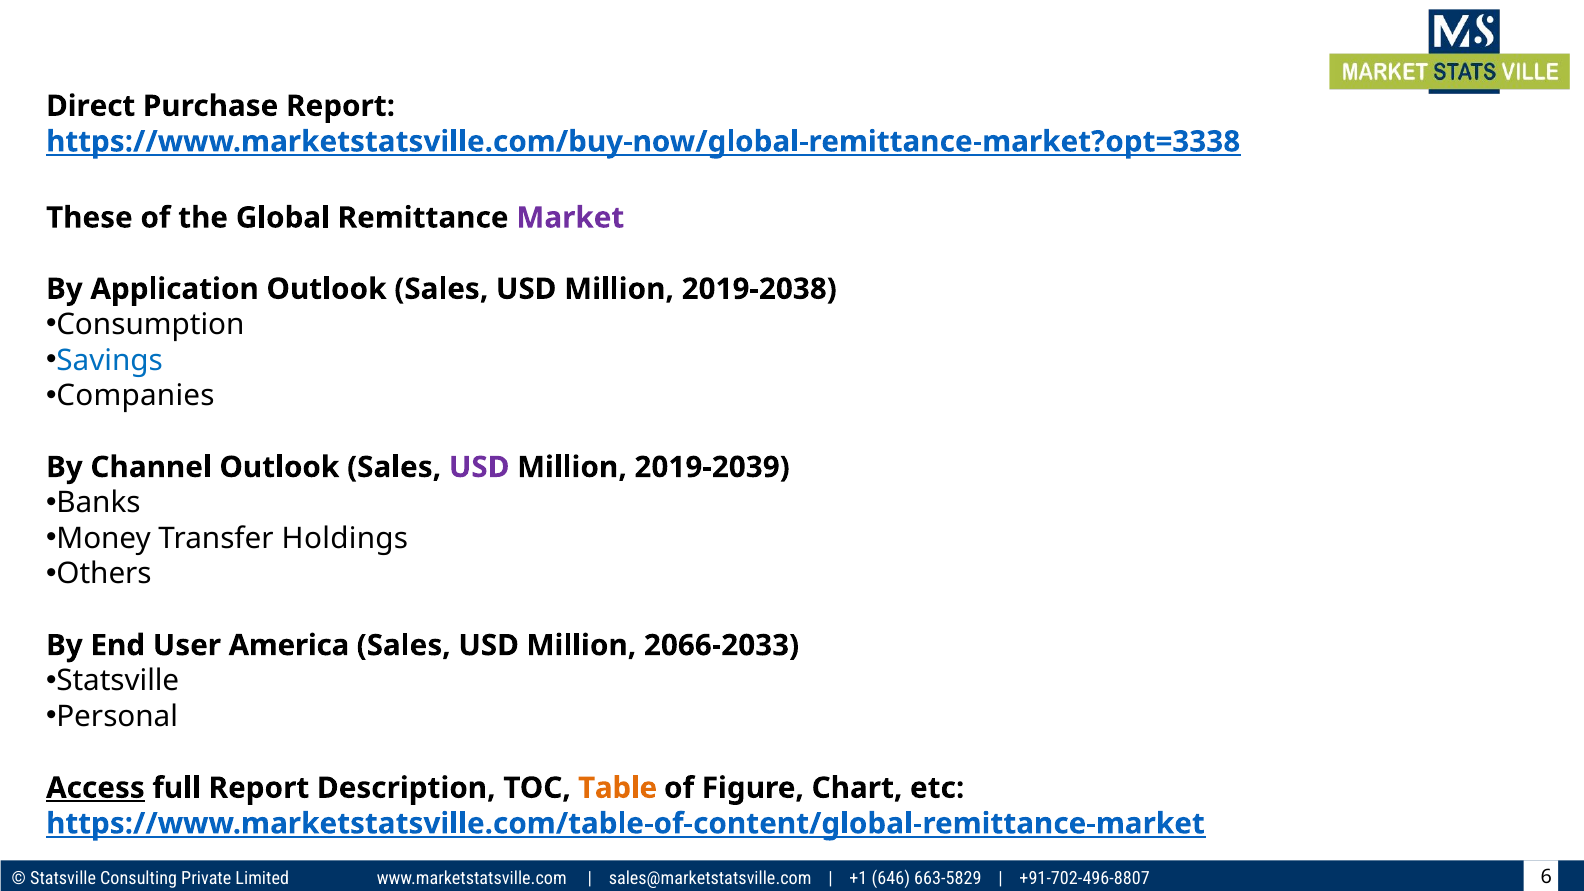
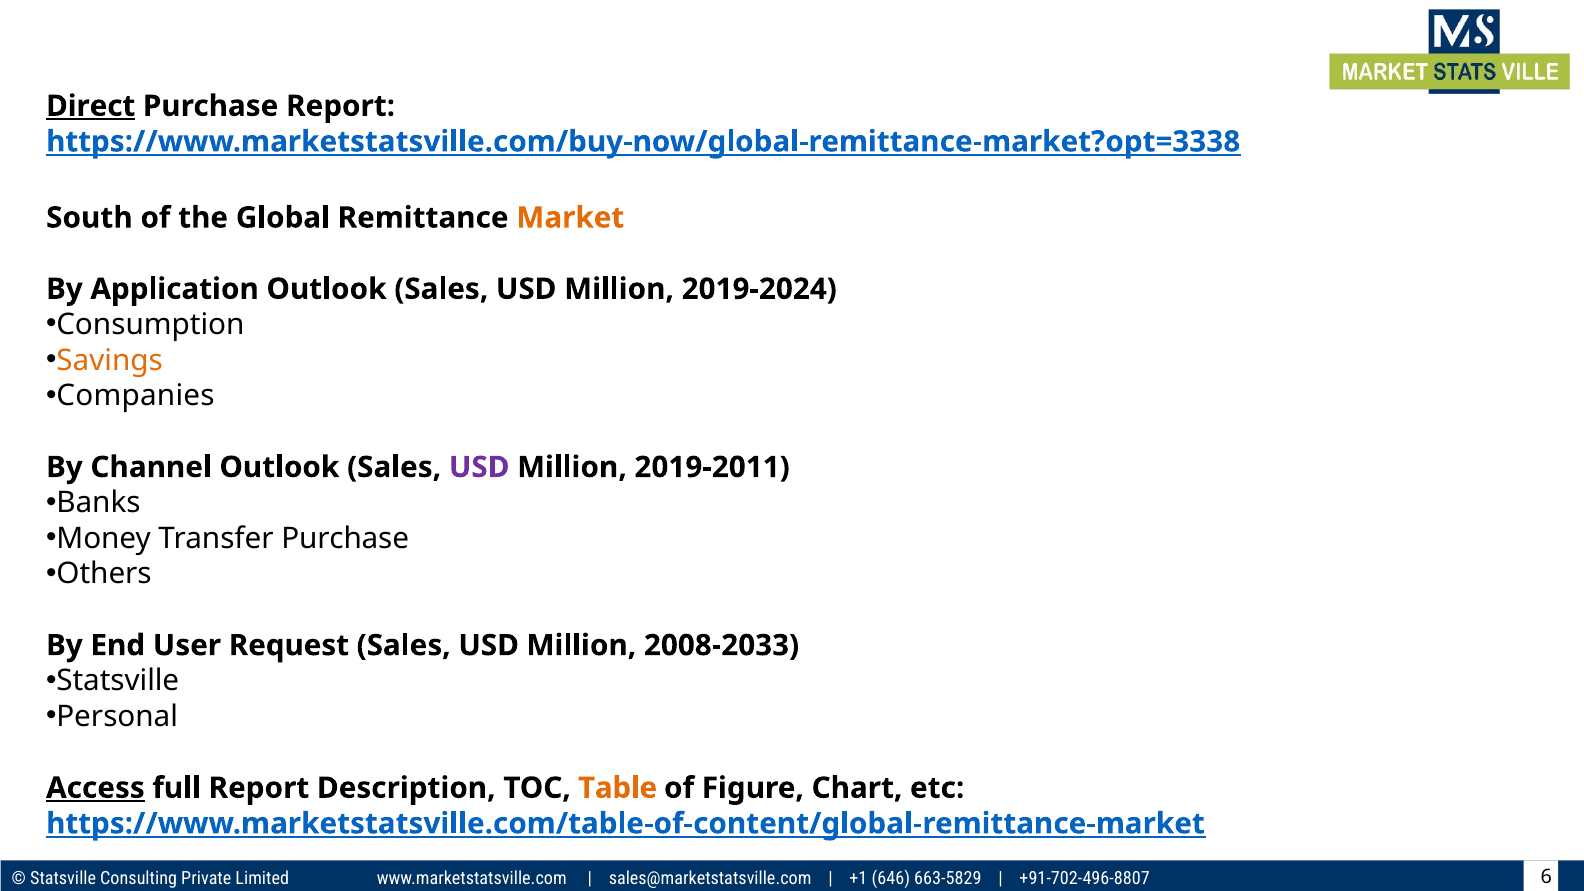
Direct underline: none -> present (91, 106)
These: These -> South (89, 218)
Market colour: purple -> orange (570, 218)
2019-2038: 2019-2038 -> 2019-2024 (759, 289)
Savings colour: blue -> orange (110, 360)
2019-2039: 2019-2039 -> 2019-2011 (712, 467)
Transfer Holdings: Holdings -> Purchase (345, 538)
America: America -> Request (289, 645)
2066-2033: 2066-2033 -> 2008-2033 (722, 645)
